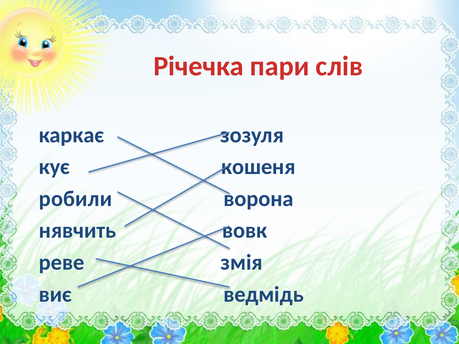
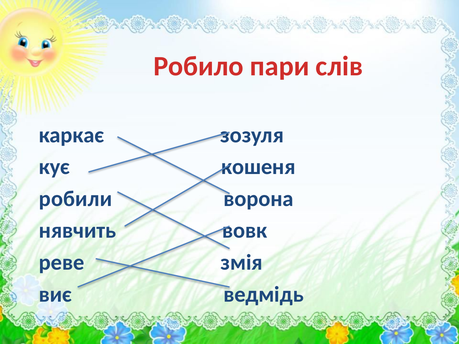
Річечка: Річечка -> Робило (198, 66)
